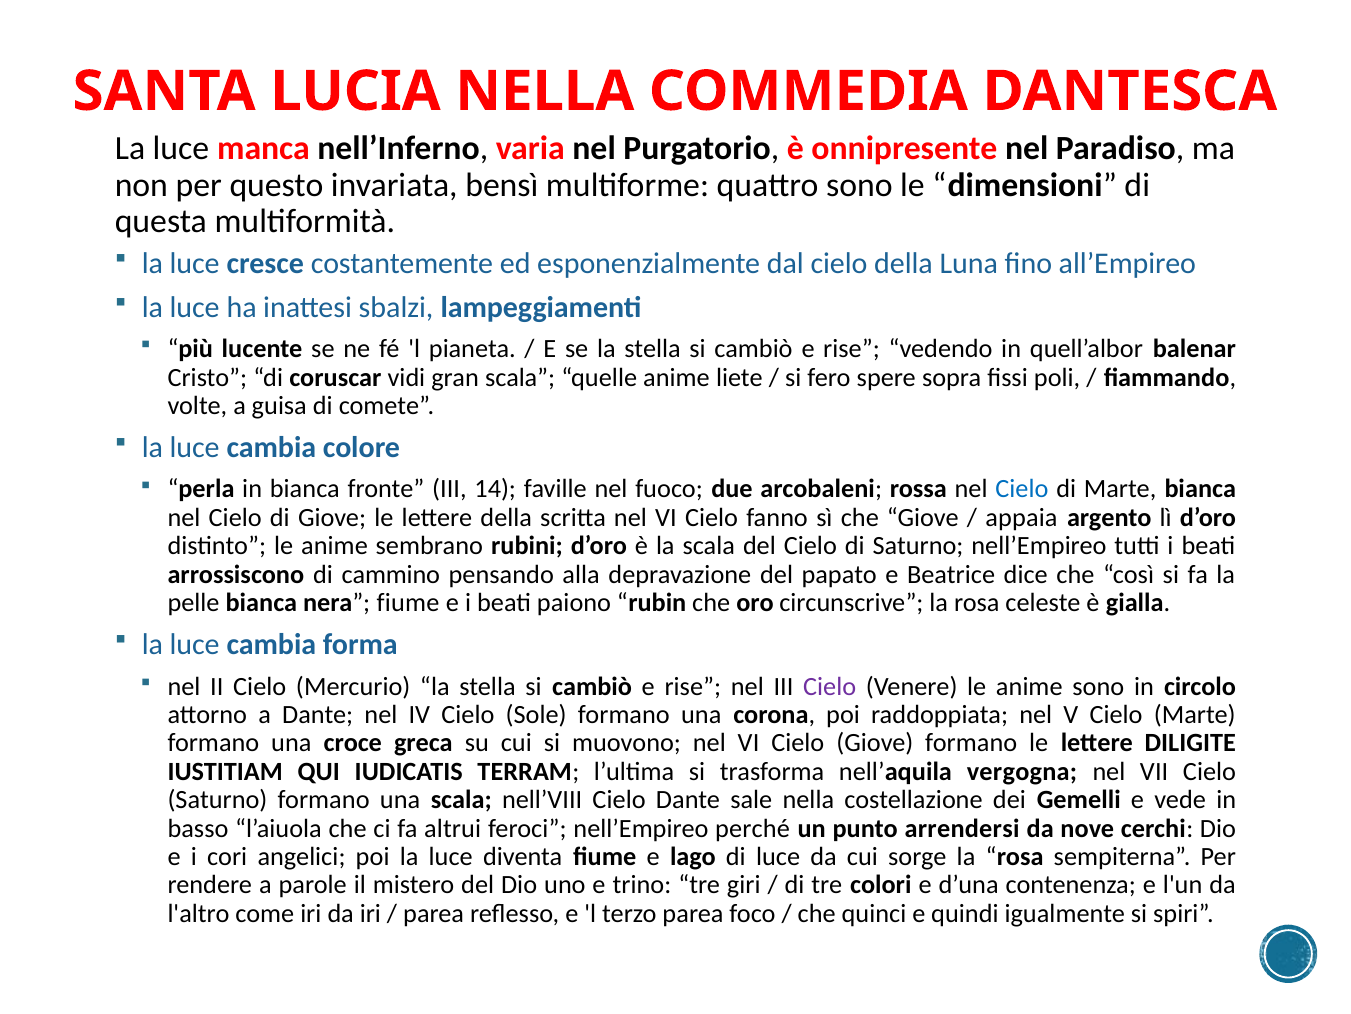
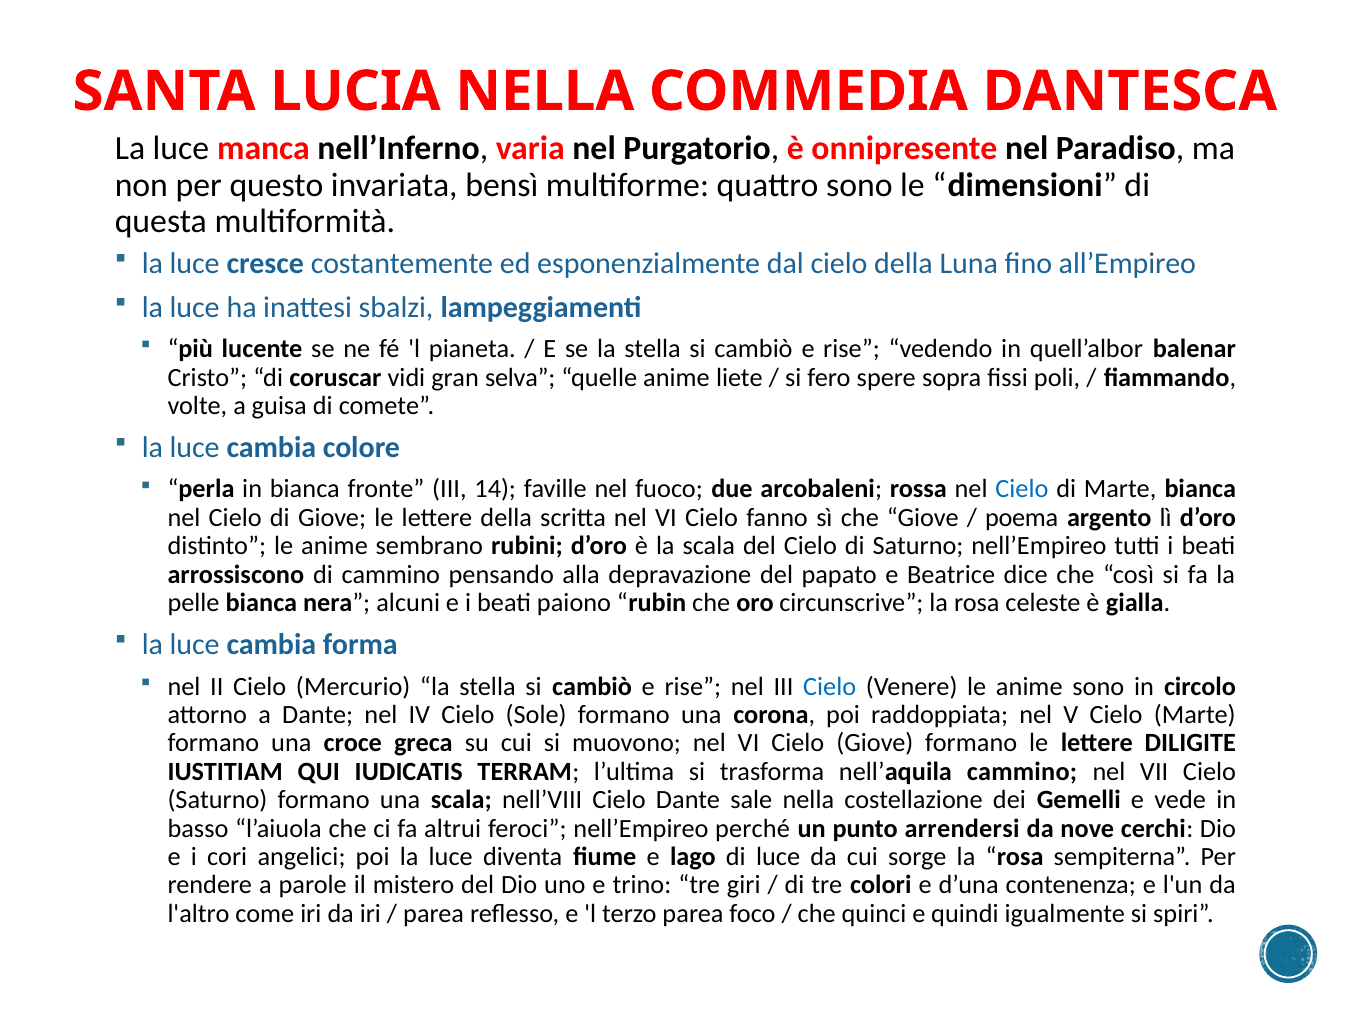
gran scala: scala -> selva (520, 377)
appaia: appaia -> poema (1022, 517)
nera fiume: fiume -> alcuni (408, 602)
Cielo colour: purple -> blue (830, 686)
nell’aquila vergogna: vergogna -> cammino (1022, 771)
